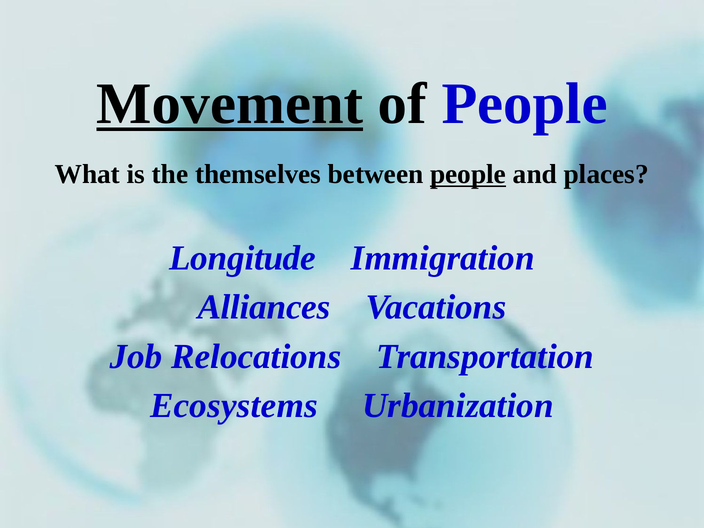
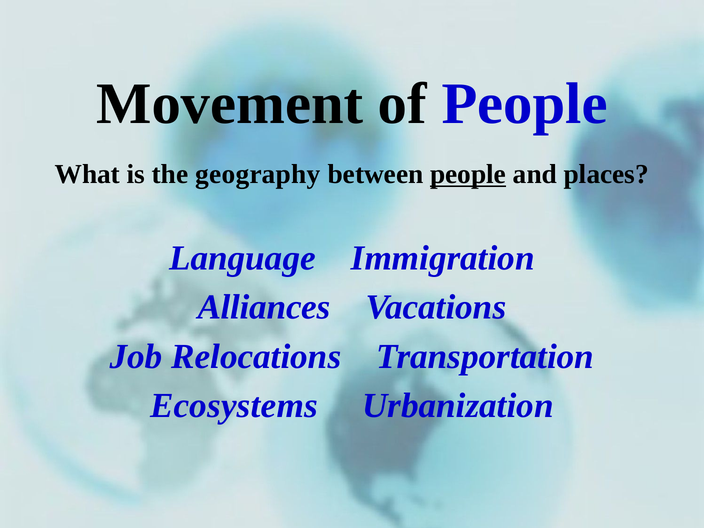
Movement underline: present -> none (230, 104)
themselves: themselves -> geography (258, 174)
Longitude: Longitude -> Language (242, 258)
